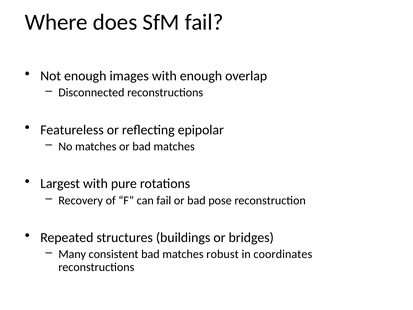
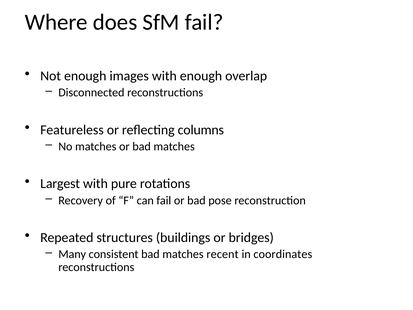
epipolar: epipolar -> columns (201, 130)
robust: robust -> recent (223, 254)
